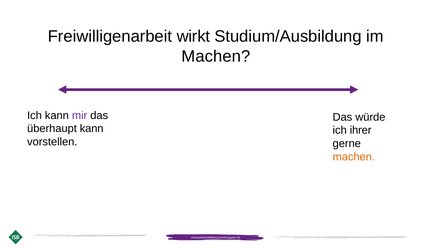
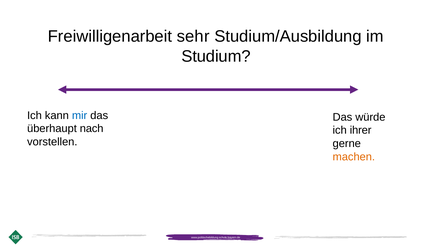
wirkt: wirkt -> sehr (193, 37)
Machen: Machen -> Studium (216, 57)
mir colour: purple -> blue (80, 116)
überhaupt kann: kann -> nach (92, 129)
